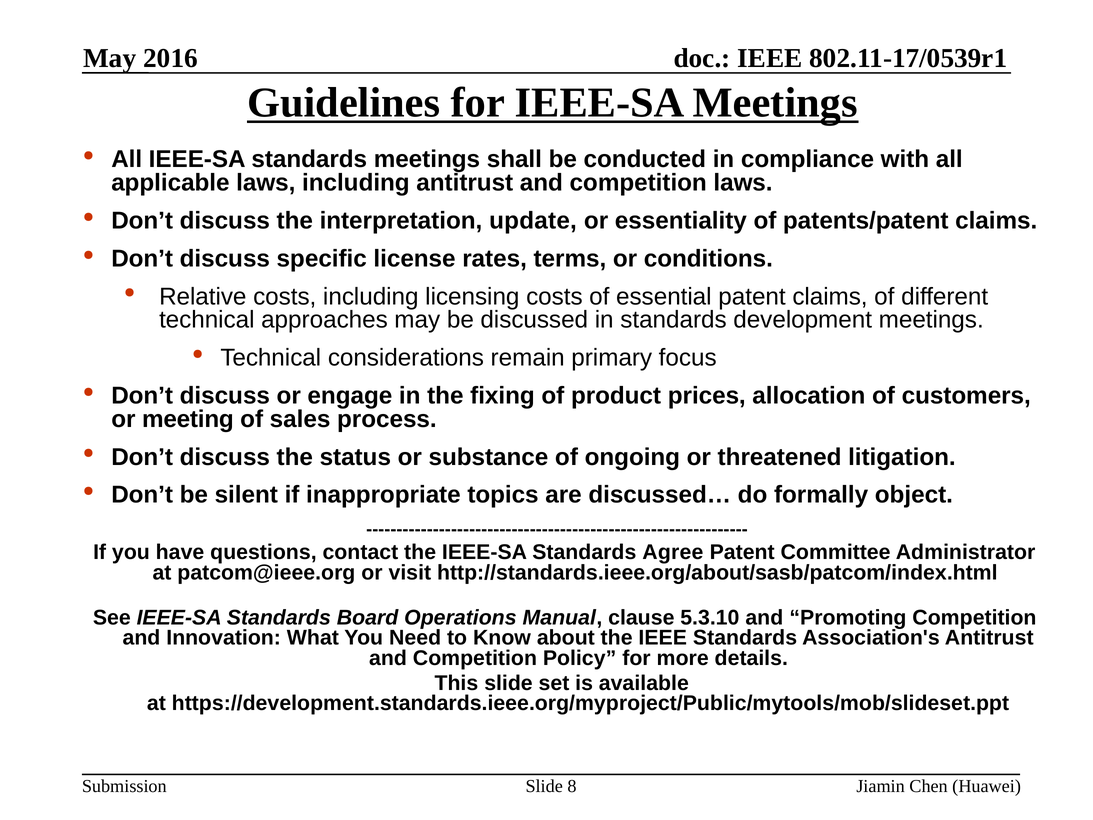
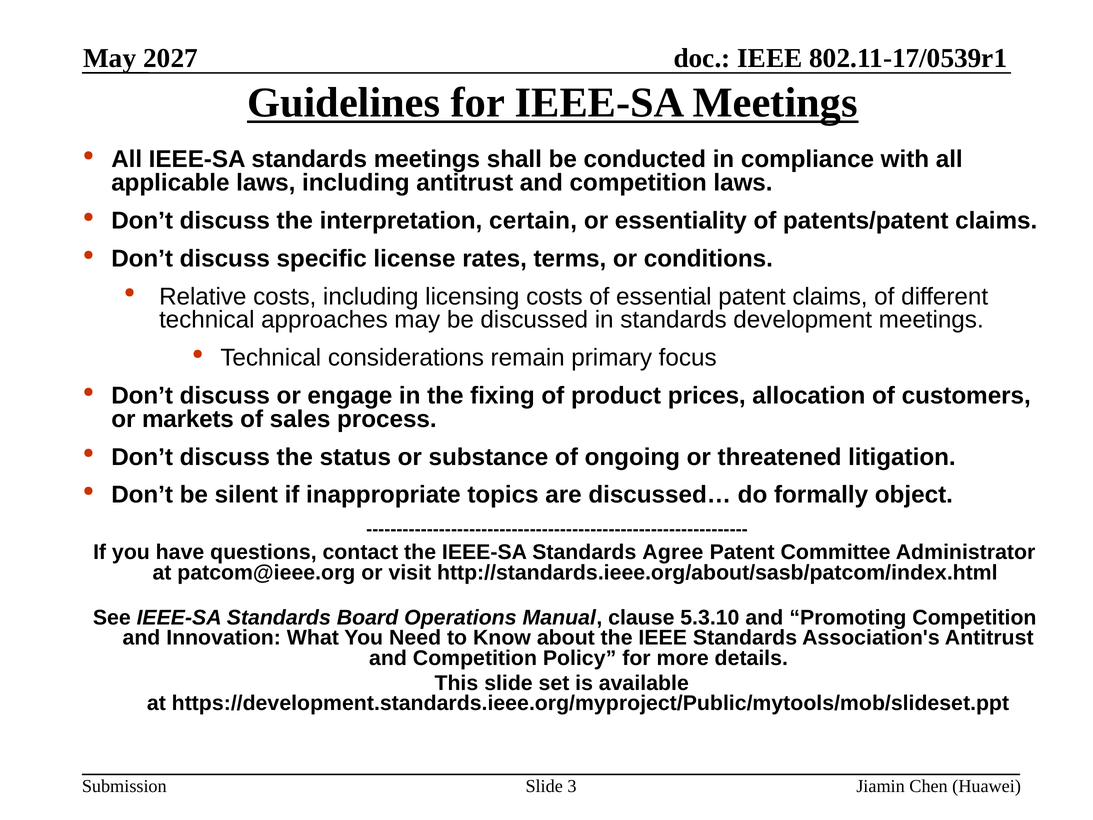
2016: 2016 -> 2027 (171, 58)
update: update -> certain (533, 221)
meeting: meeting -> markets (188, 419)
8: 8 -> 3 (572, 786)
